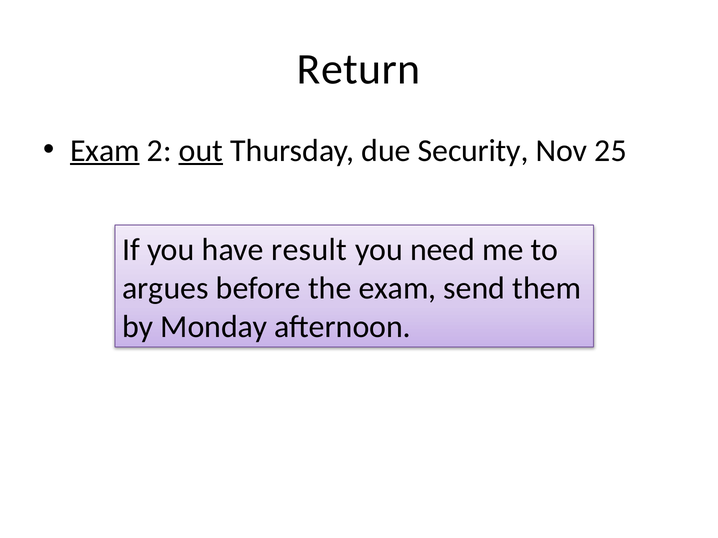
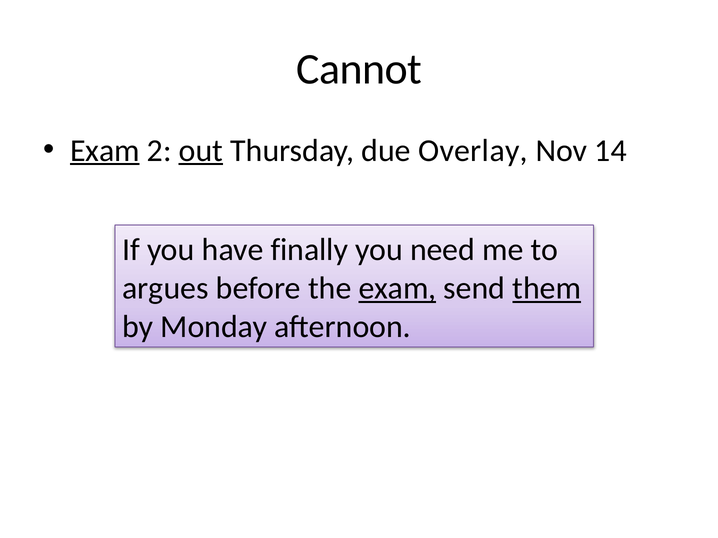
Return: Return -> Cannot (359, 70)
Security: Security -> Overlay (473, 151)
25: 25 -> 14 (611, 151)
result: result -> finally (309, 250)
exam underline: none -> present (397, 289)
them underline: none -> present (547, 289)
